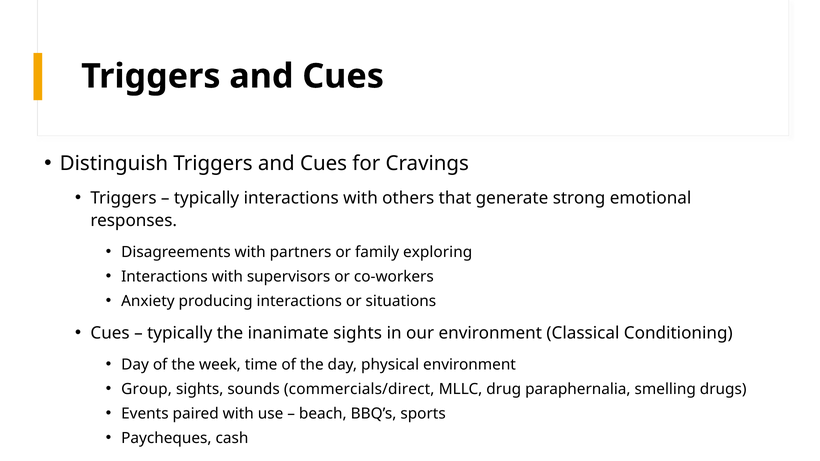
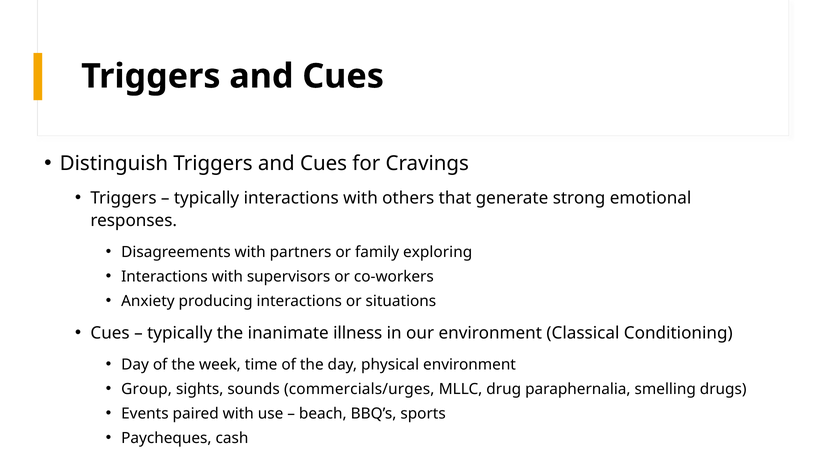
inanimate sights: sights -> illness (358, 333)
commercials/direct: commercials/direct -> commercials/urges (359, 389)
